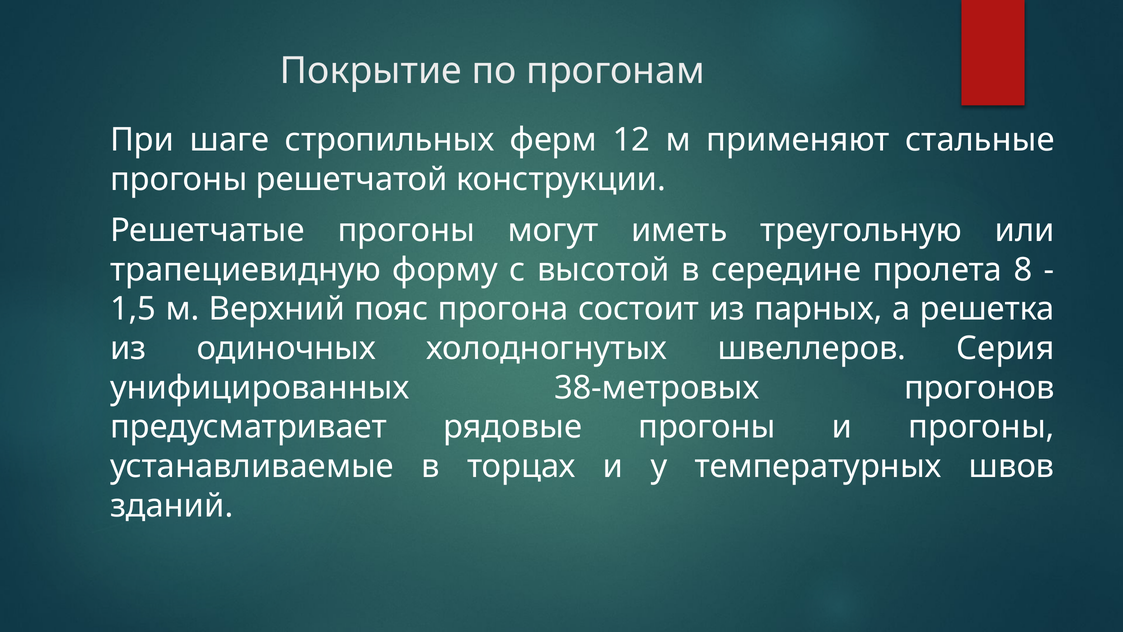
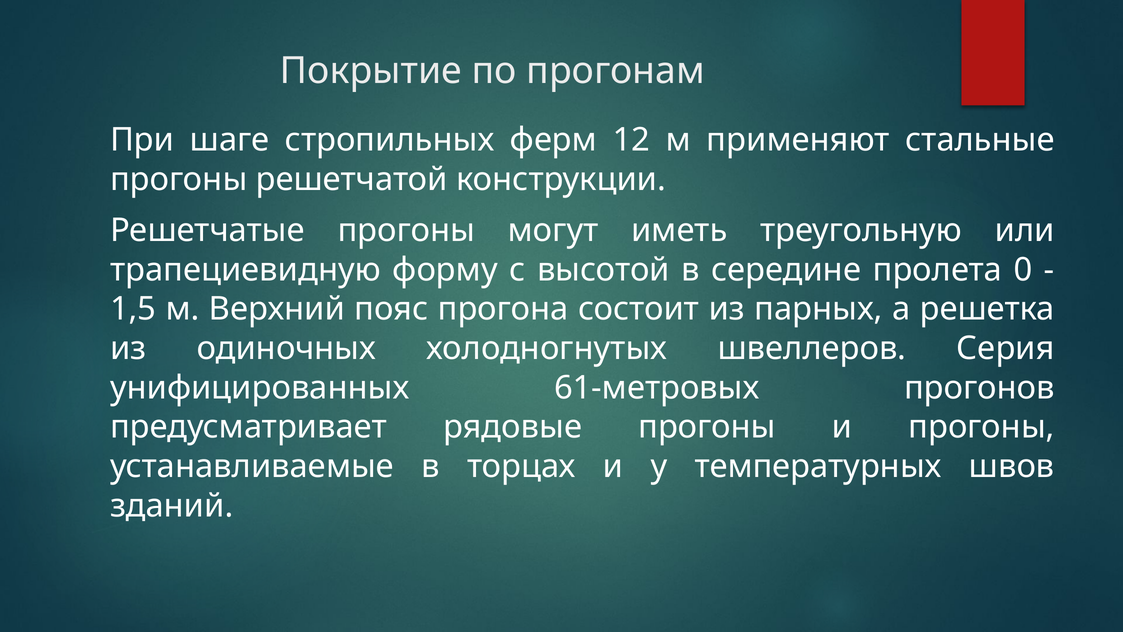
8: 8 -> 0 (1023, 270)
38-метровых: 38-метровых -> 61-метровых (657, 388)
